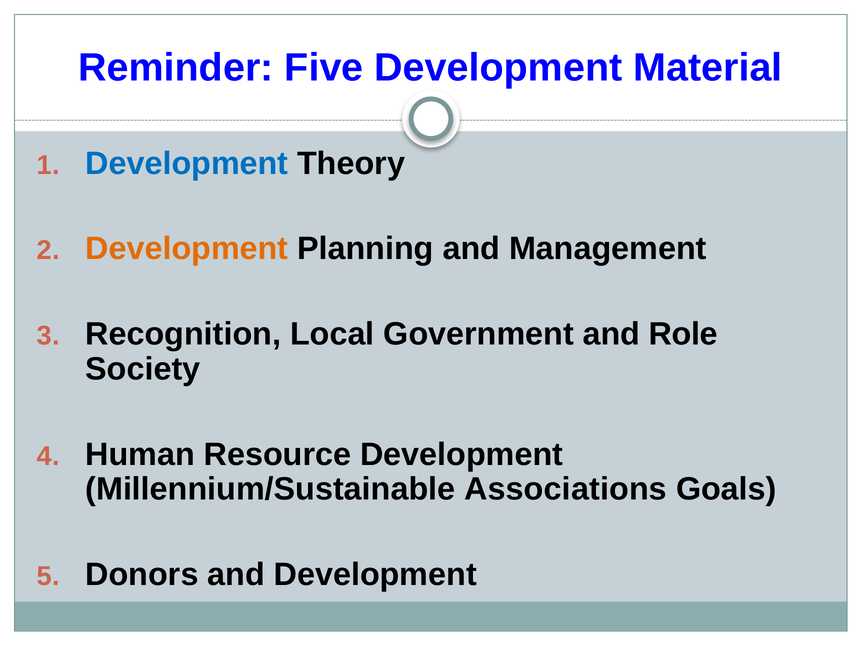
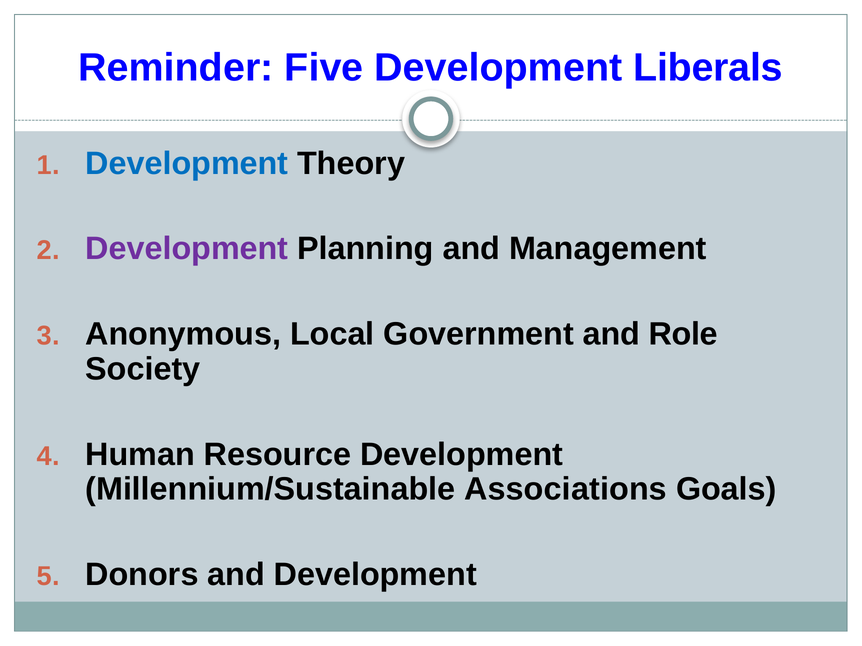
Material: Material -> Liberals (708, 68)
Development colour: orange -> purple (187, 249)
Recognition: Recognition -> Anonymous (183, 334)
